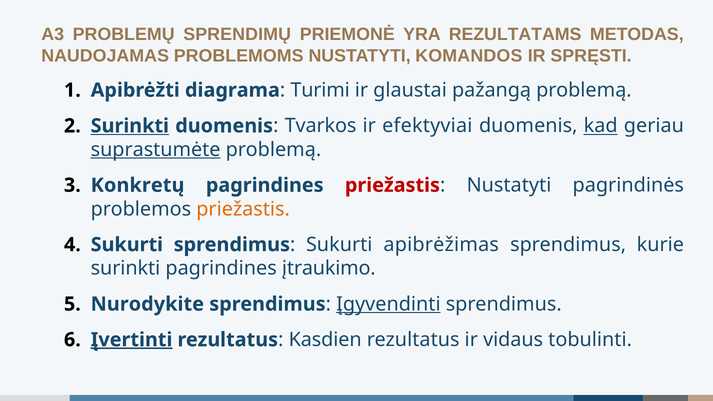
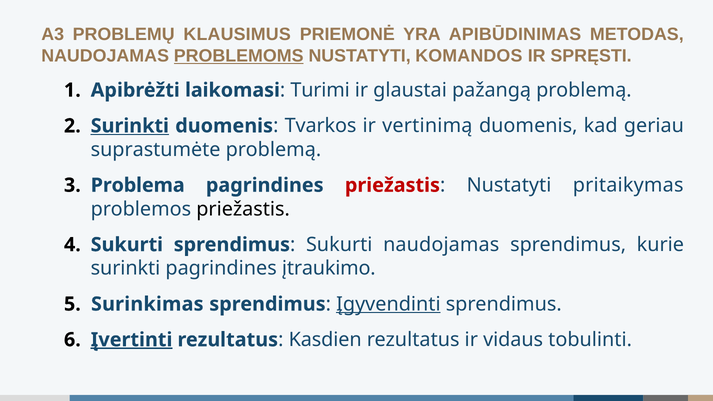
SPRENDIMŲ: SPRENDIMŲ -> KLAUSIMUS (237, 35)
REZULTATAMS: REZULTATAMS -> APIBŪDINIMAS (515, 35)
PROBLEMOMS underline: none -> present (239, 56)
diagrama: diagrama -> laikomasi (232, 90)
efektyviai: efektyviai -> vertinimą (427, 126)
kad underline: present -> none (601, 126)
suprastumėte underline: present -> none (156, 150)
Konkretų: Konkretų -> Problema (138, 185)
pagrindinės: pagrindinės -> pritaikymas (628, 185)
priežastis colour: orange -> black (243, 209)
Sukurti apibrėžimas: apibrėžimas -> naudojamas (441, 245)
Nurodykite: Nurodykite -> Surinkimas (147, 304)
